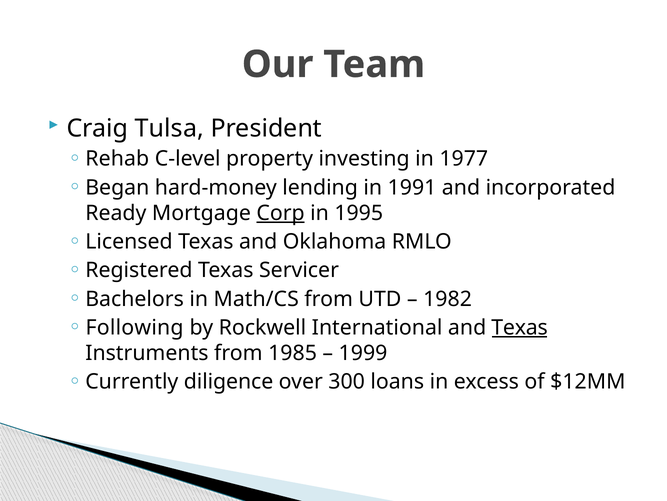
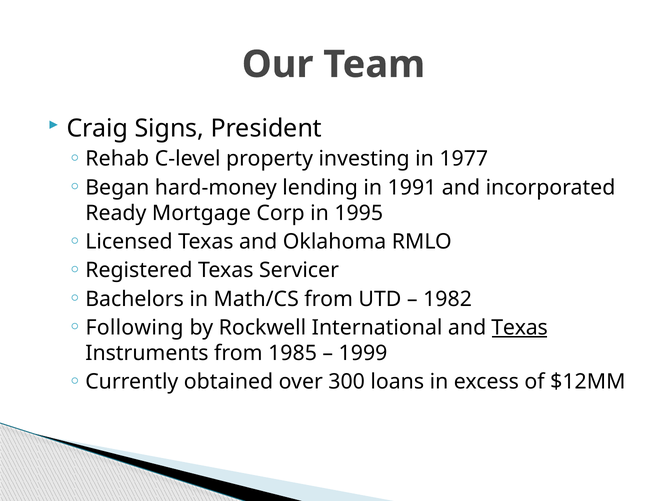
Tulsa: Tulsa -> Signs (169, 128)
Corp underline: present -> none (281, 213)
diligence: diligence -> obtained (229, 381)
